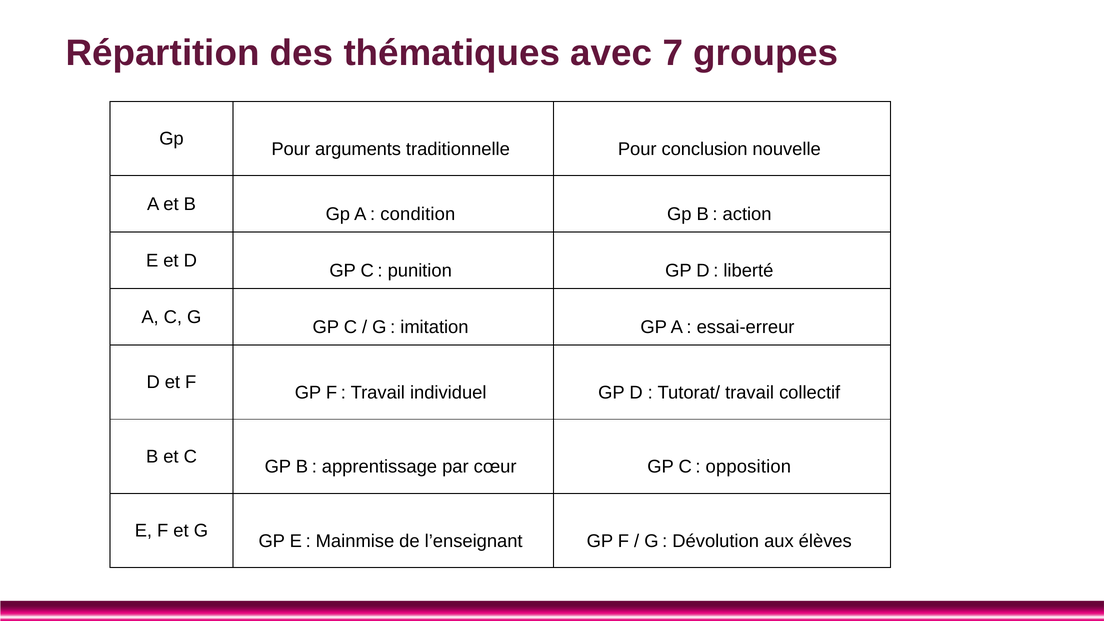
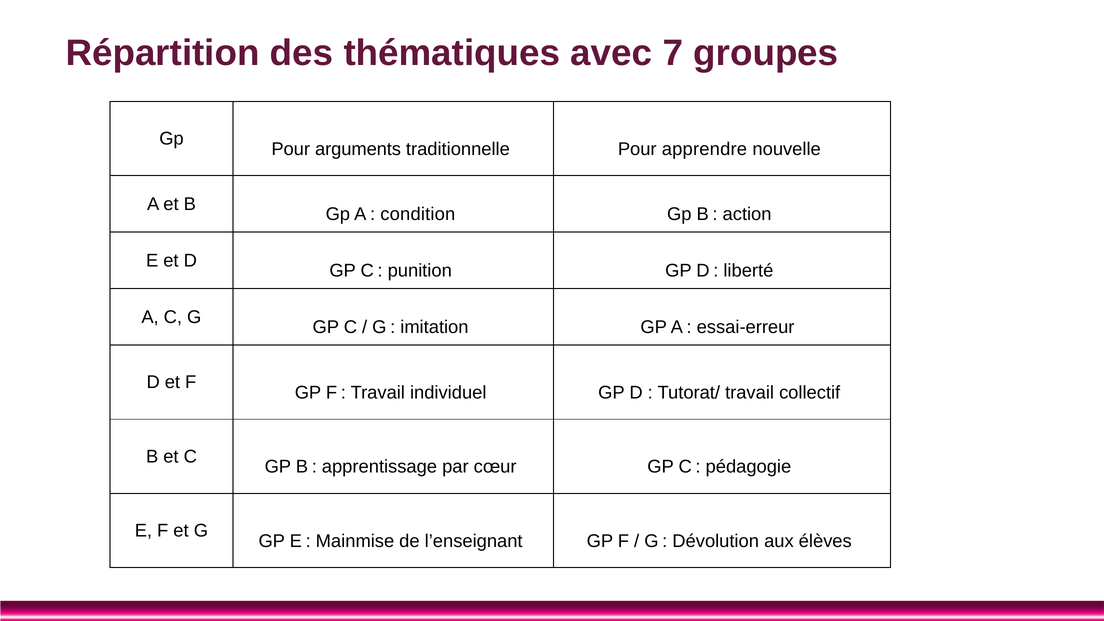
conclusion: conclusion -> apprendre (704, 149)
opposition: opposition -> pédagogie (748, 467)
